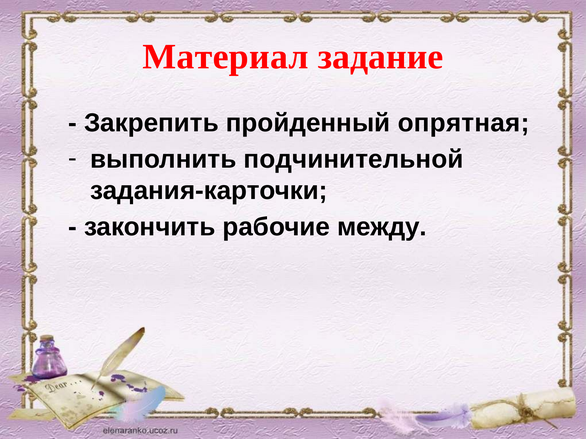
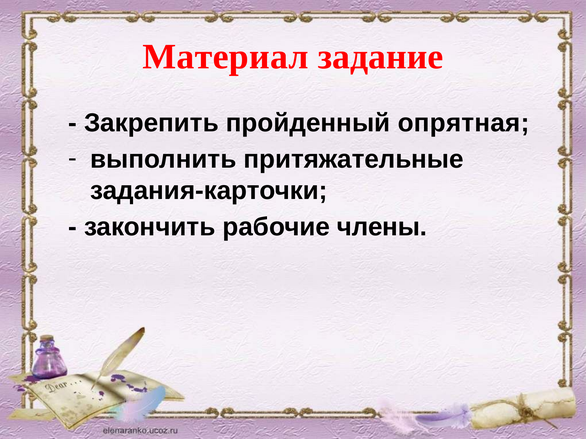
подчинительной: подчинительной -> притяжательные (354, 159)
между: между -> члены (382, 227)
